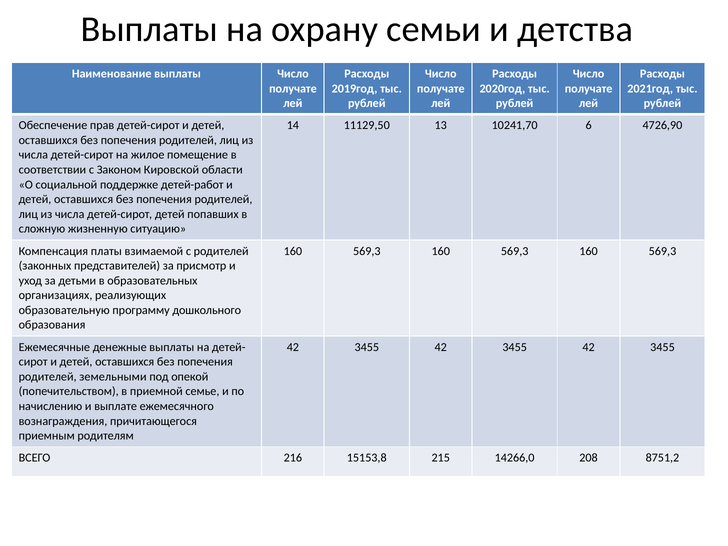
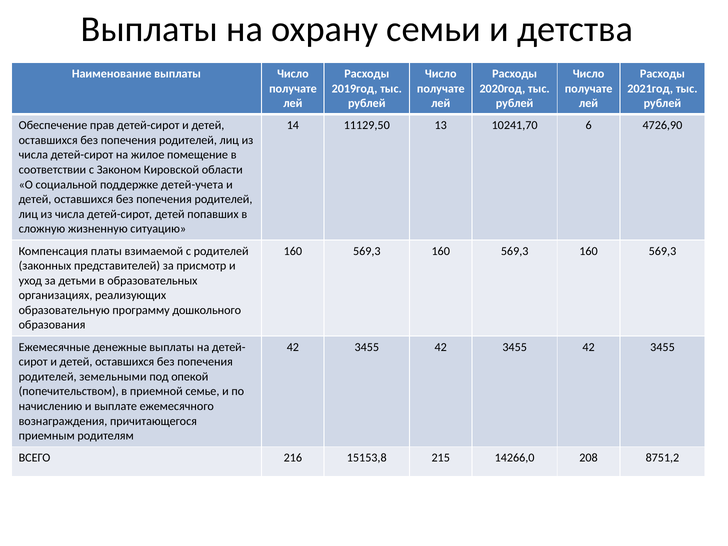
детей-работ: детей-работ -> детей-учета (192, 185)
